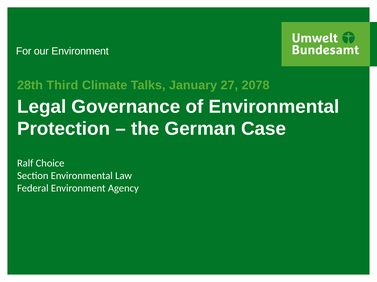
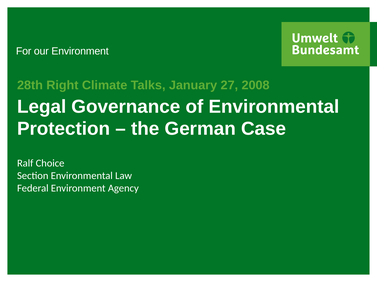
Third: Third -> Right (62, 85)
2078: 2078 -> 2008 (256, 85)
